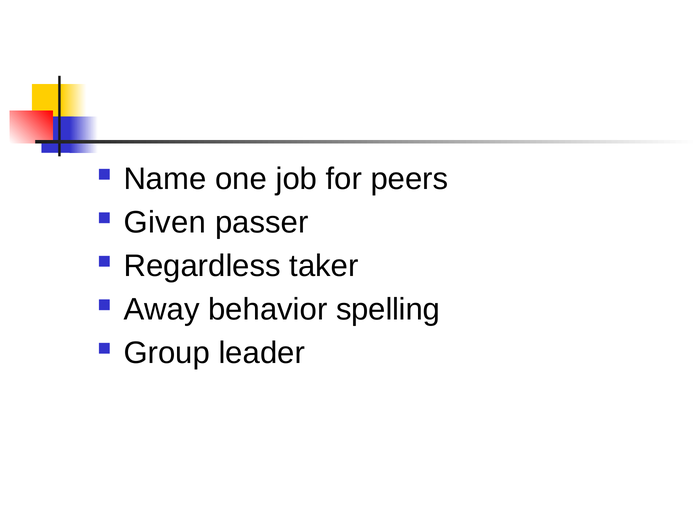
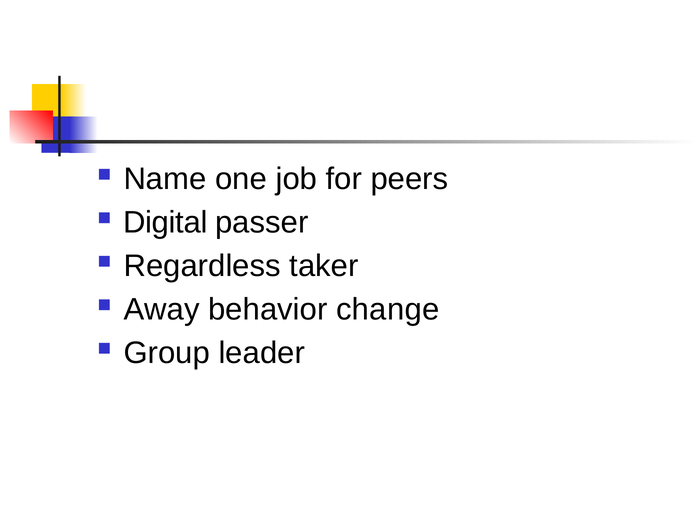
Given: Given -> Digital (165, 222)
spelling: spelling -> change (388, 309)
